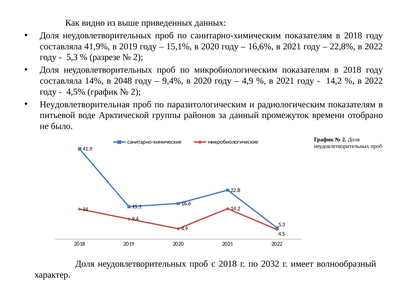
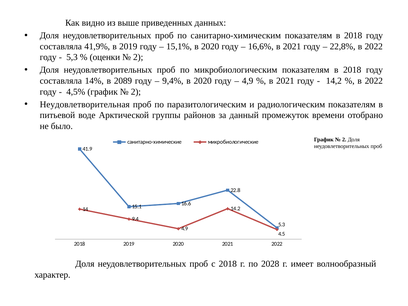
разрезе: разрезе -> оценки (105, 57)
2048: 2048 -> 2089 (123, 81)
2032: 2032 -> 2028 (270, 264)
